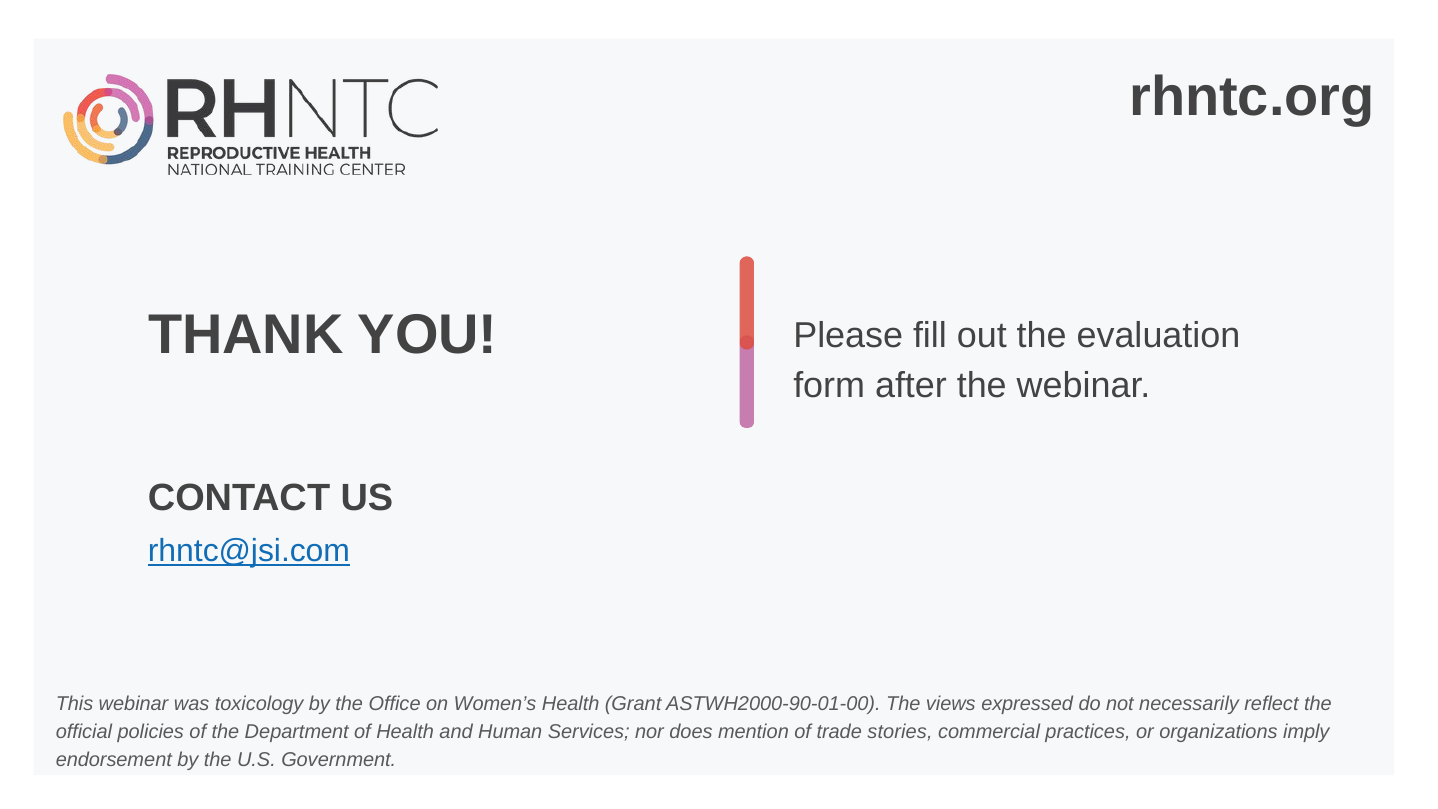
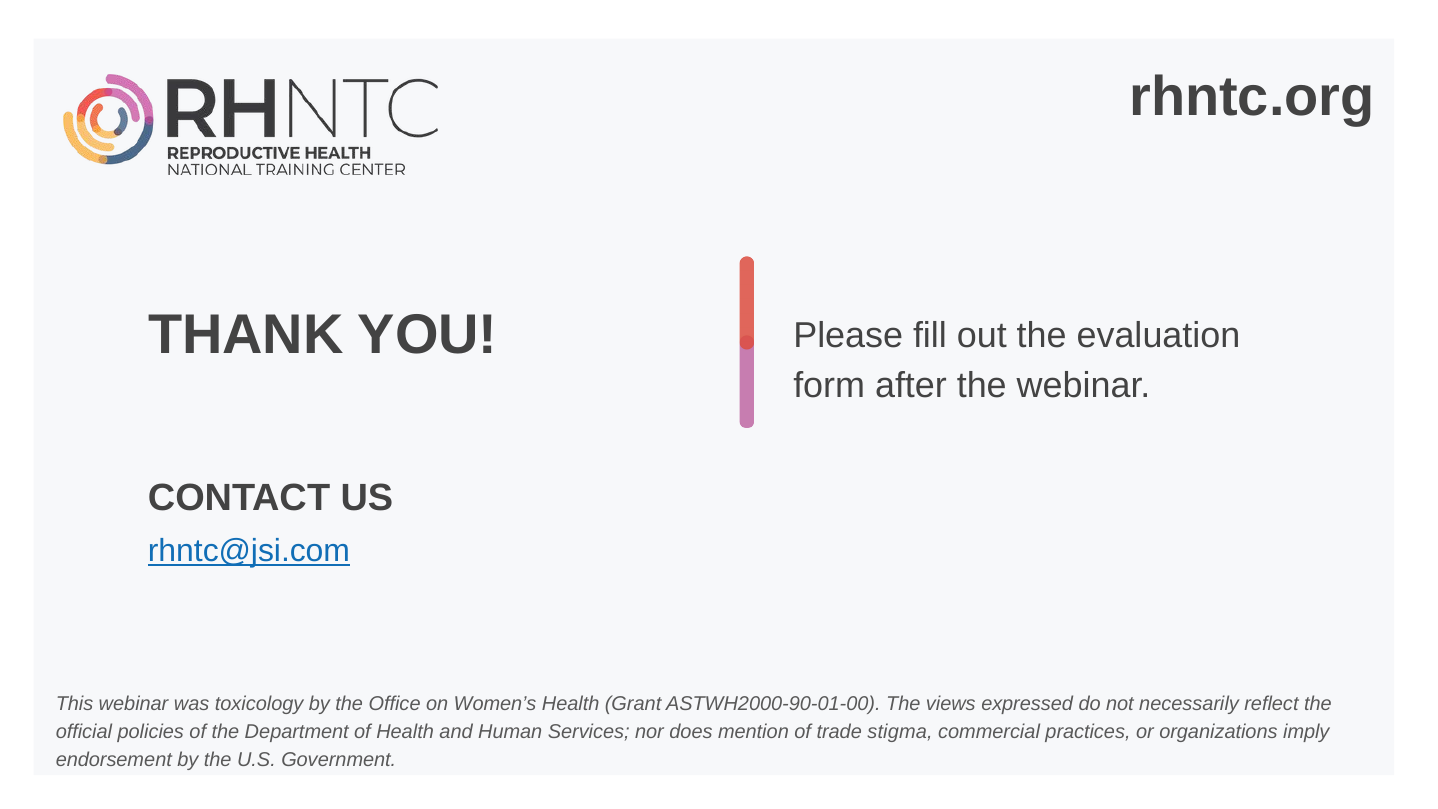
stories: stories -> stigma (900, 732)
